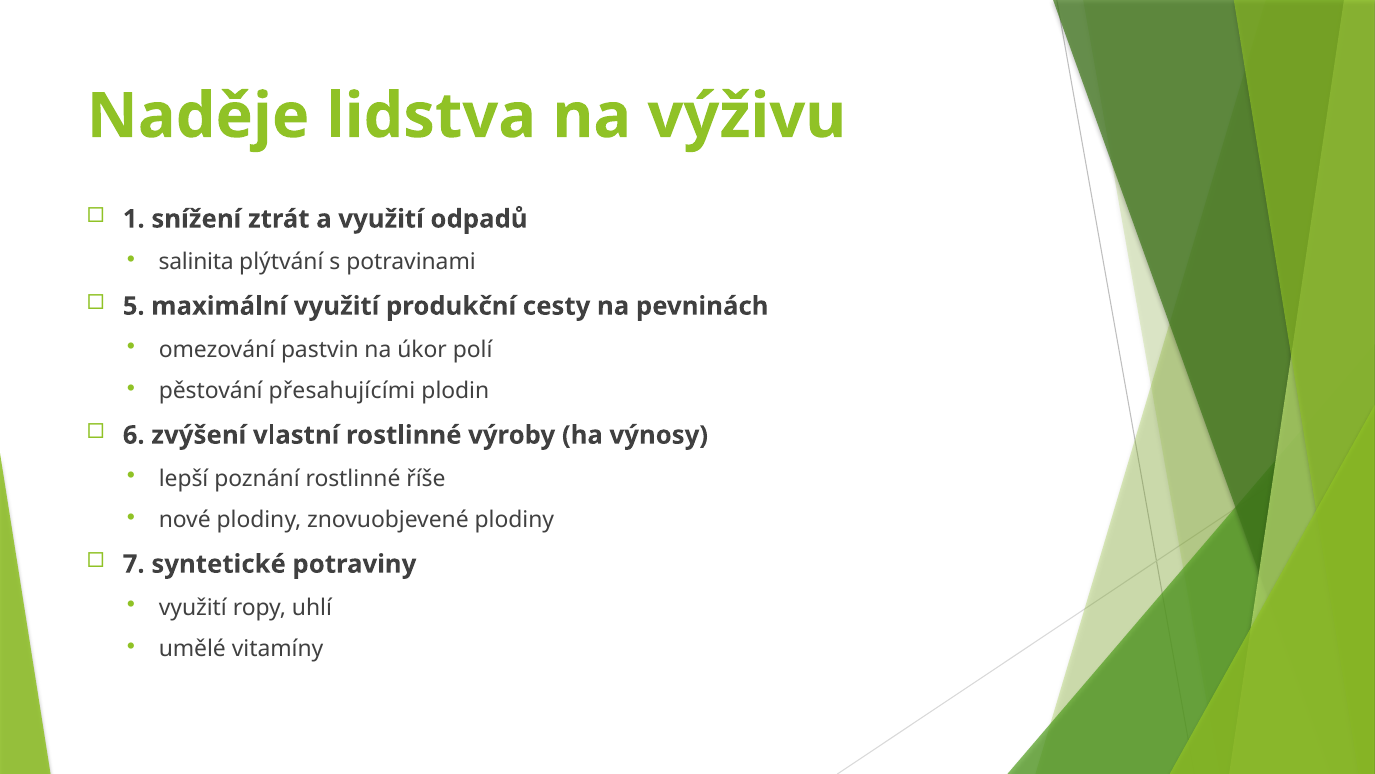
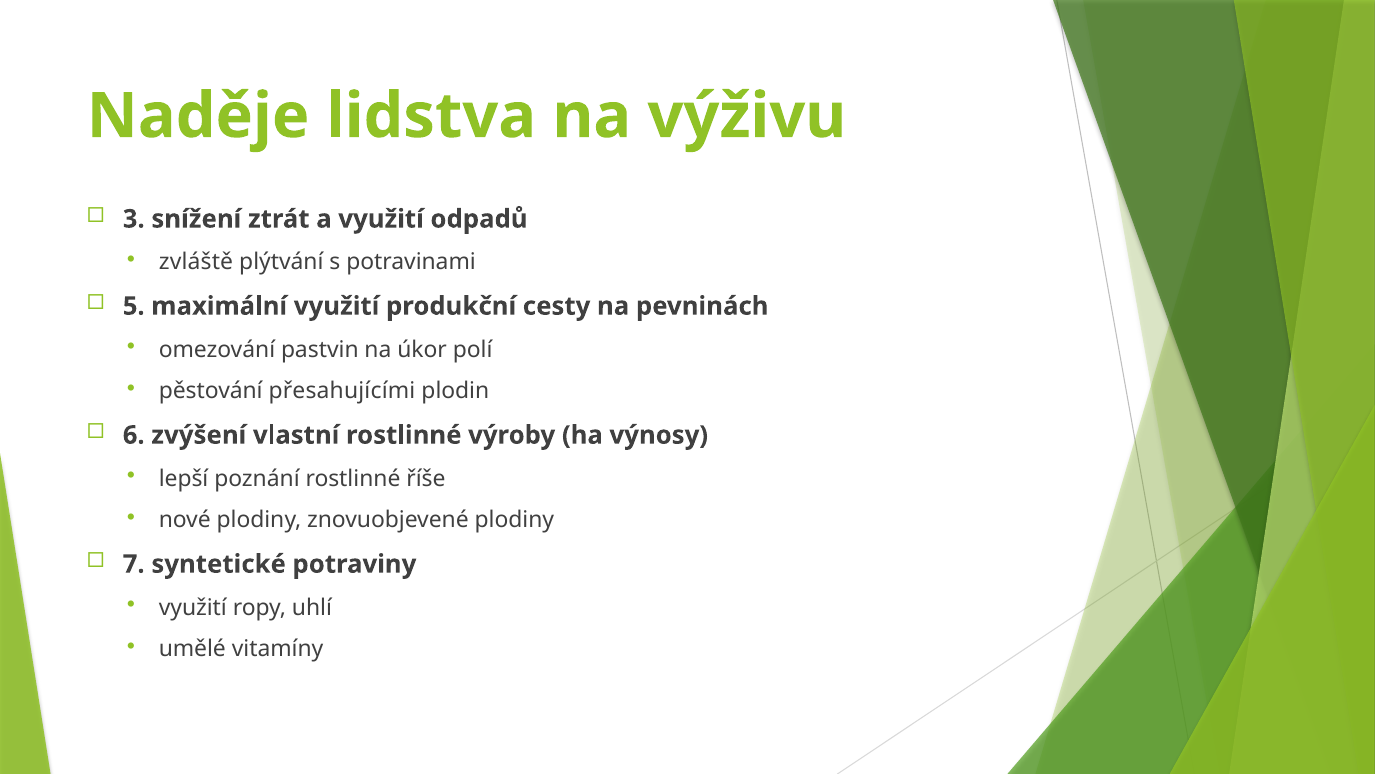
1: 1 -> 3 (134, 219)
salinita: salinita -> zvláště (196, 262)
